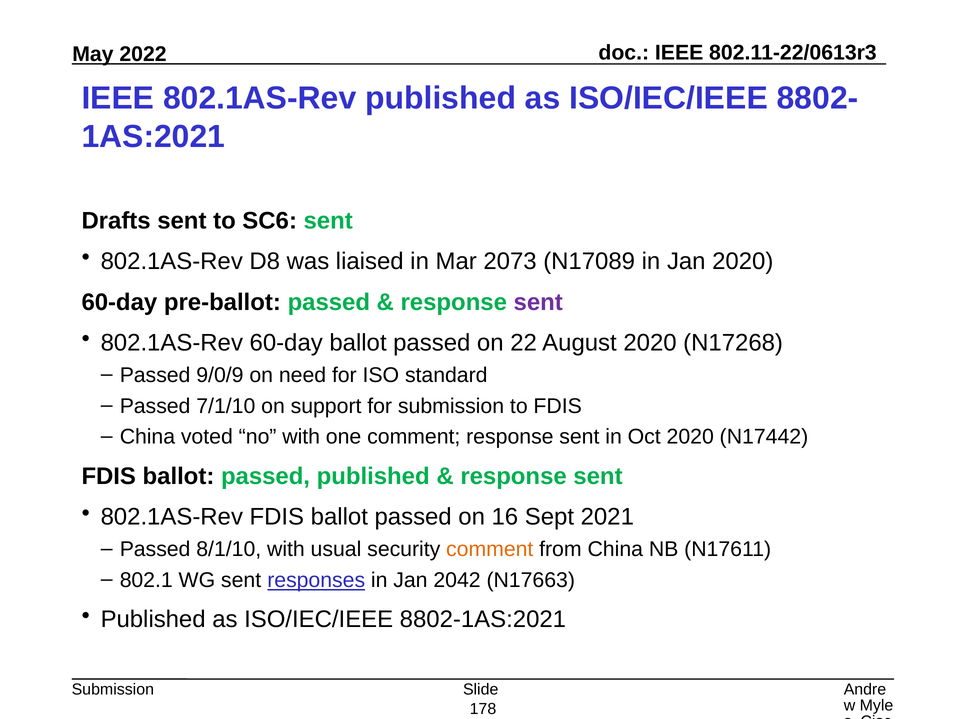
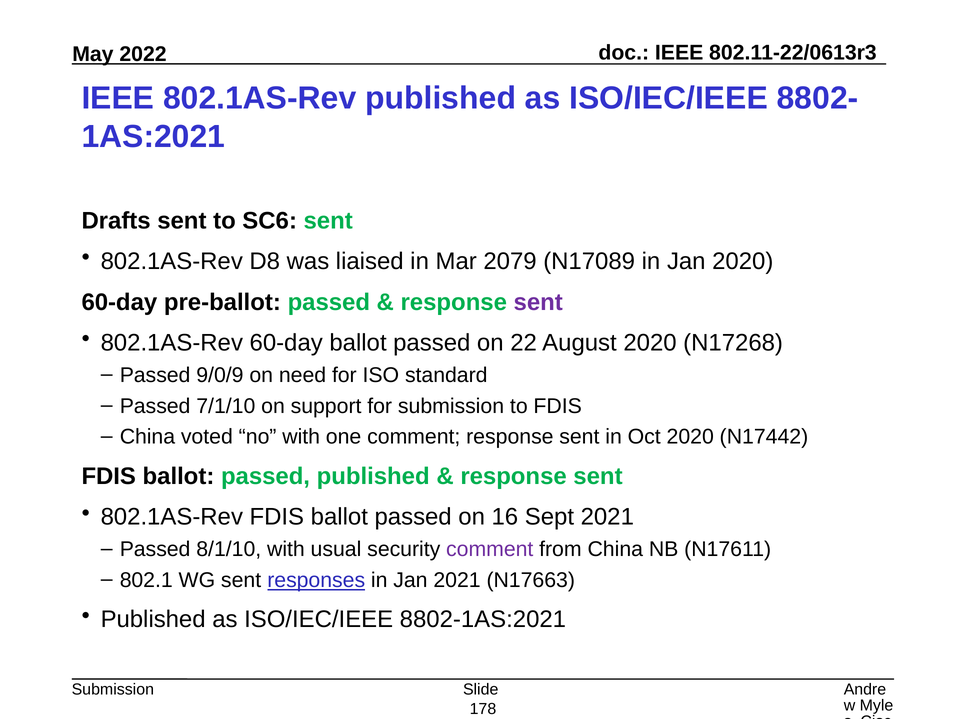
2073: 2073 -> 2079 (510, 261)
comment colour: orange -> purple (490, 549)
Jan 2042: 2042 -> 2021 (457, 580)
